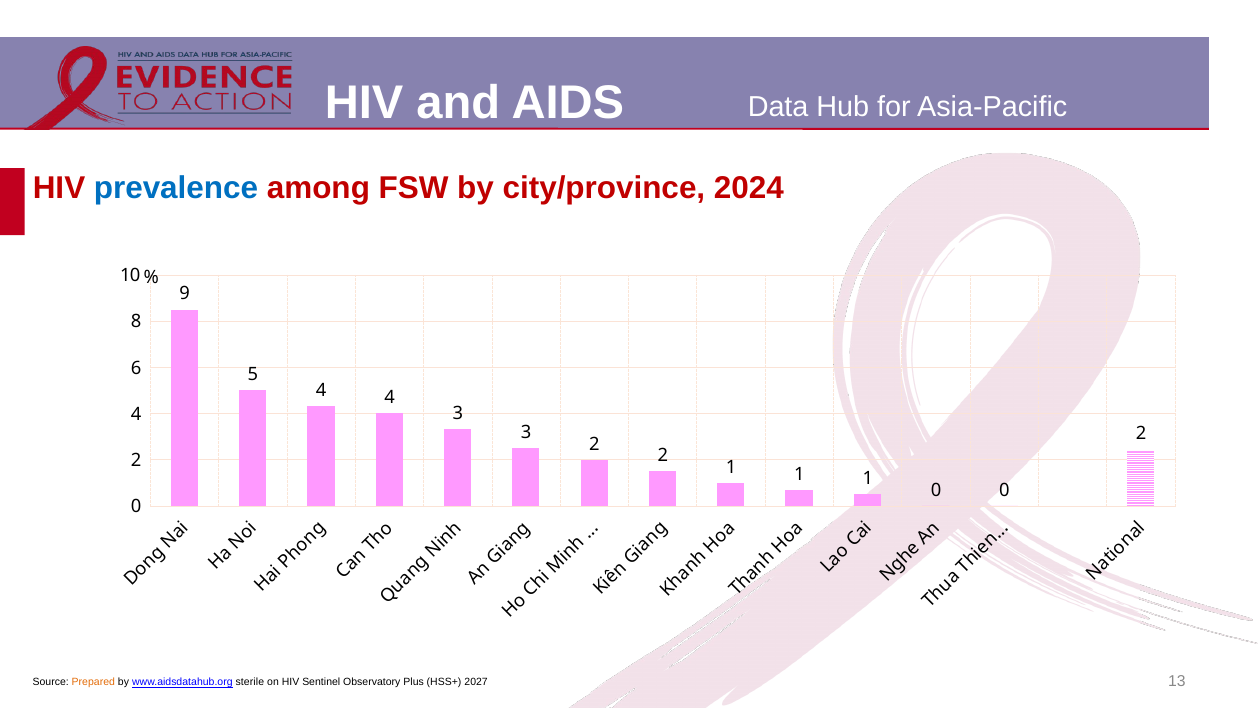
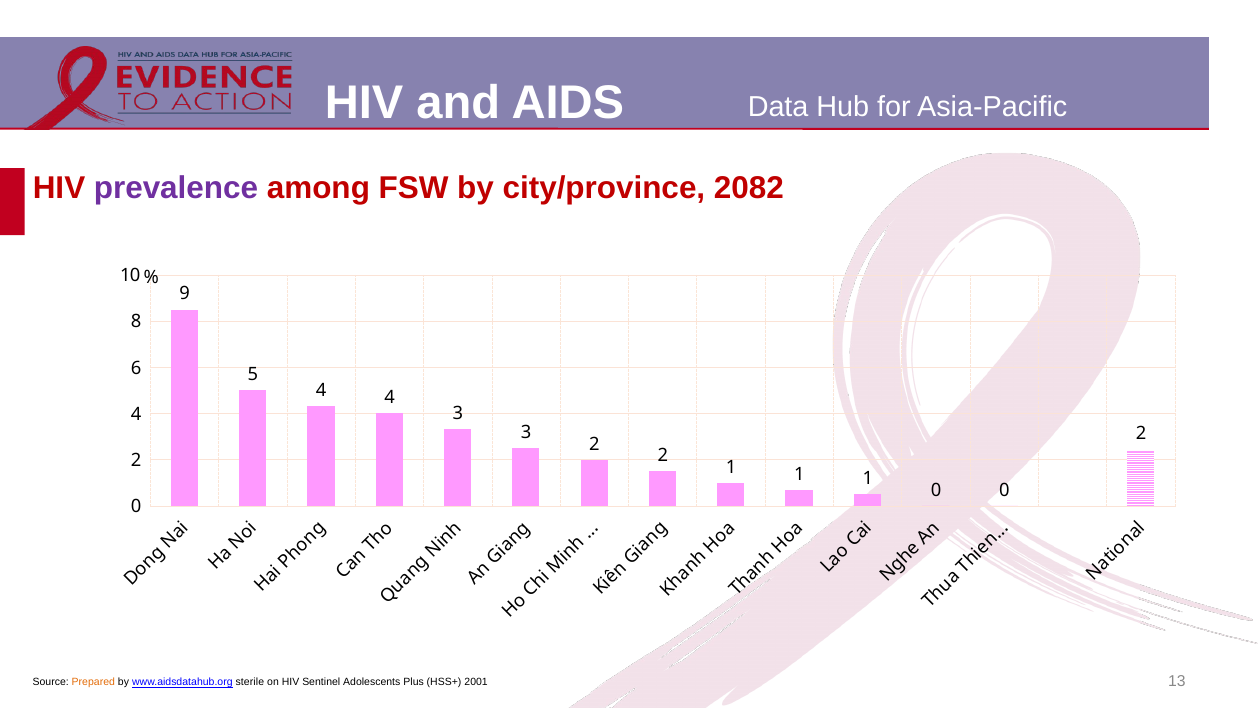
prevalence colour: blue -> purple (176, 188)
2024: 2024 -> 2082 (749, 188)
Observatory: Observatory -> Adolescents (372, 682)
2027: 2027 -> 2001 (476, 682)
